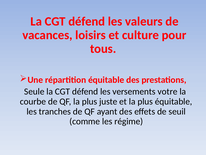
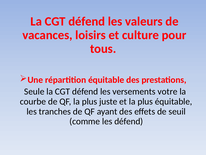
les régime: régime -> défend (129, 121)
